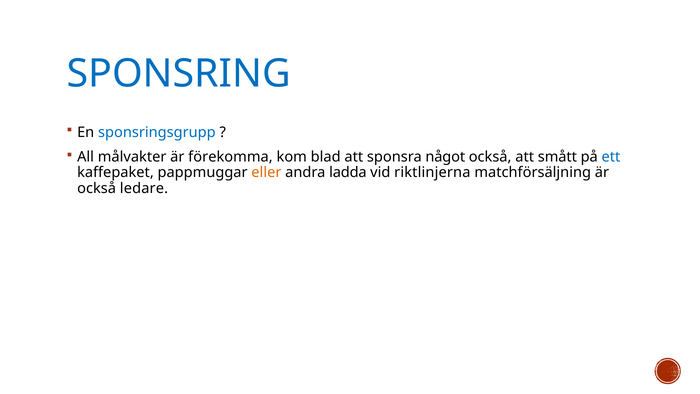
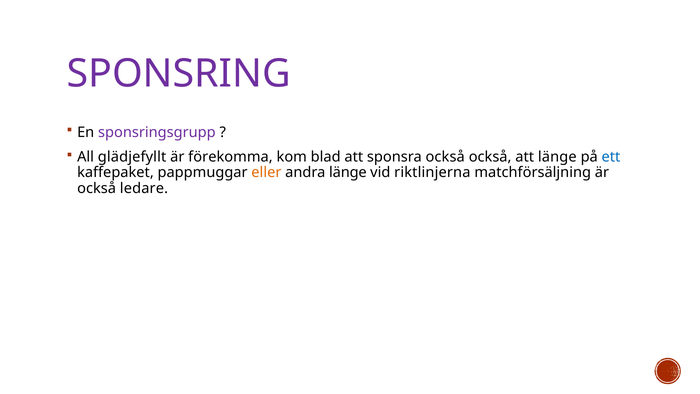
SPONSRING colour: blue -> purple (179, 74)
sponsringsgrupp colour: blue -> purple (157, 132)
målvakter: målvakter -> glädjefyllt (132, 157)
sponsra något: något -> också (445, 157)
att smått: smått -> länge (557, 157)
andra ladda: ladda -> länge (348, 173)
